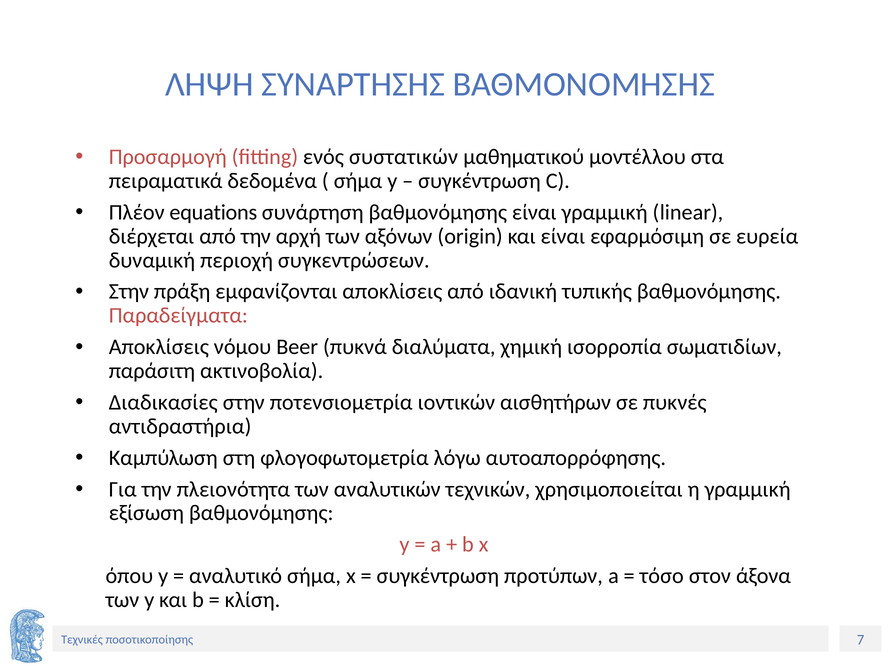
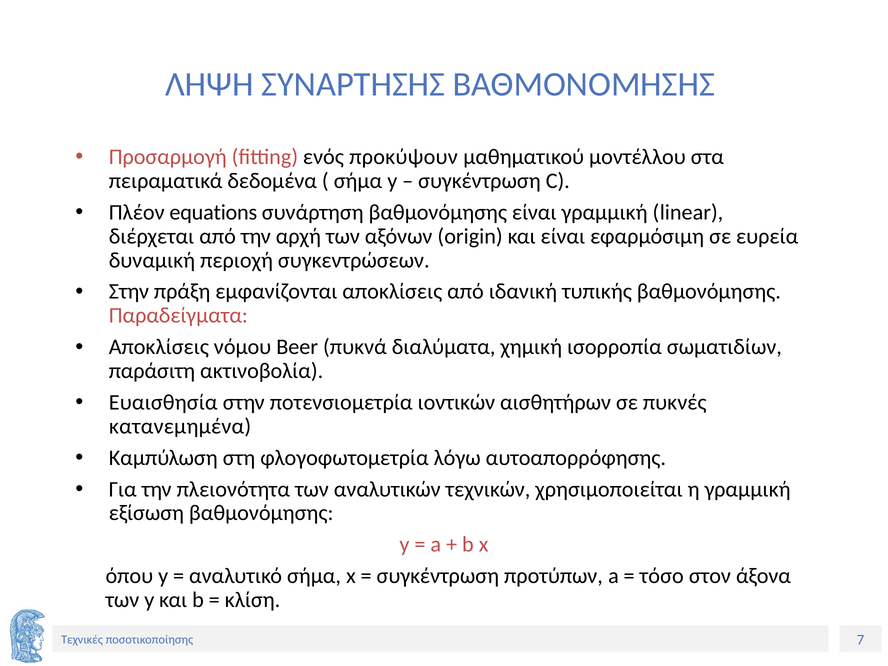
συστατικών: συστατικών -> προκύψουν (404, 157)
Διαδικασίες: Διαδικασίες -> Ευαισθησία (163, 402)
αντιδραστήρια: αντιδραστήρια -> κατανεμημένα (180, 426)
